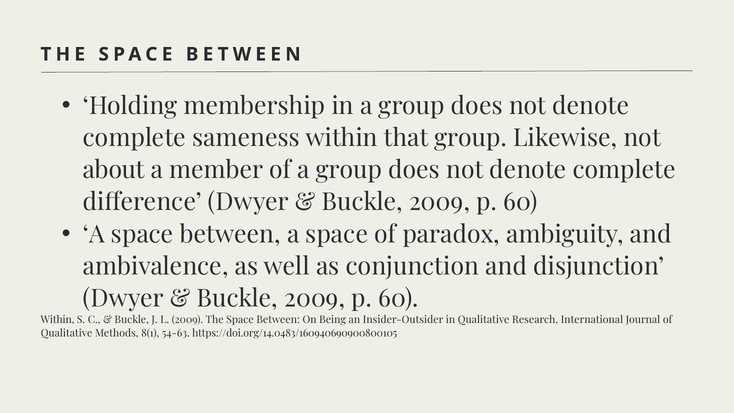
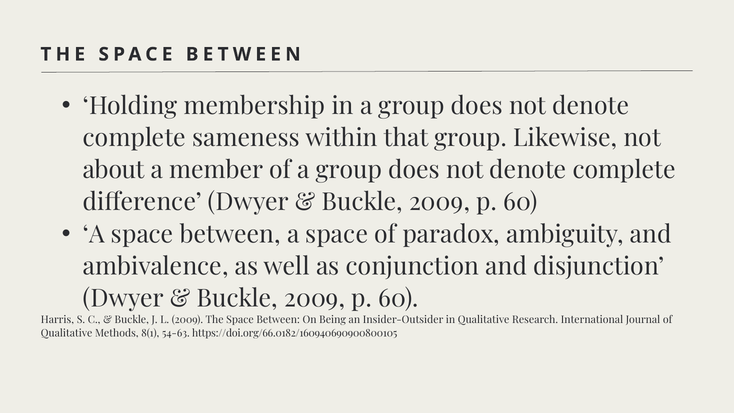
Within: Within -> Harris (57, 320)
https://doi.org/14.0483/160940690900800105: https://doi.org/14.0483/160940690900800105 -> https://doi.org/66.0182/160940690900800105 (295, 333)
